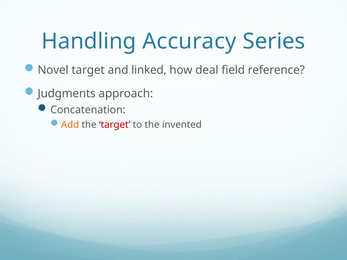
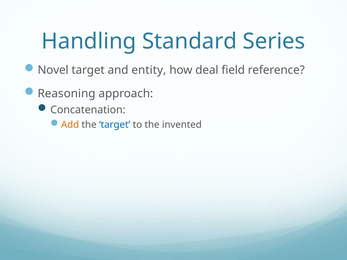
Accuracy: Accuracy -> Standard (190, 41)
linked: linked -> entity (149, 70)
Judgments: Judgments -> Reasoning (67, 94)
target colour: red -> blue (115, 125)
